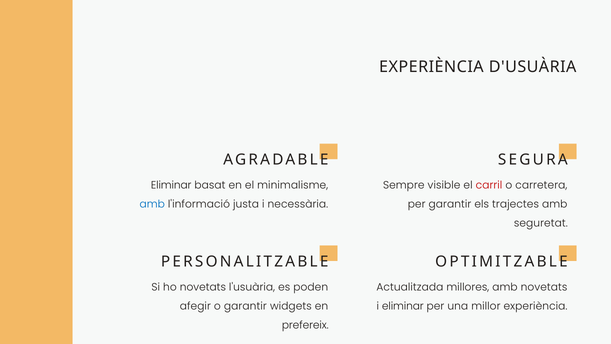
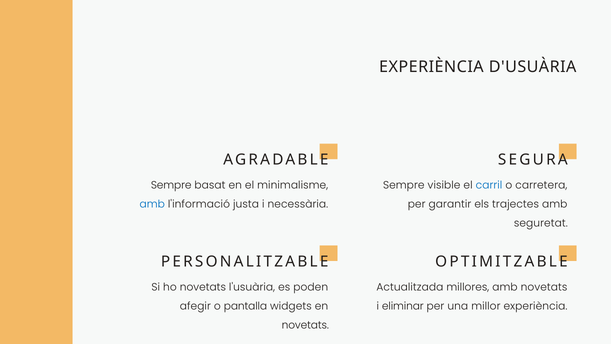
Eliminar: Eliminar -> Sempre (171, 185)
carril colour: red -> blue (489, 185)
o garantir: garantir -> pantalla (245, 306)
prefereix: prefereix -> novetats (305, 325)
